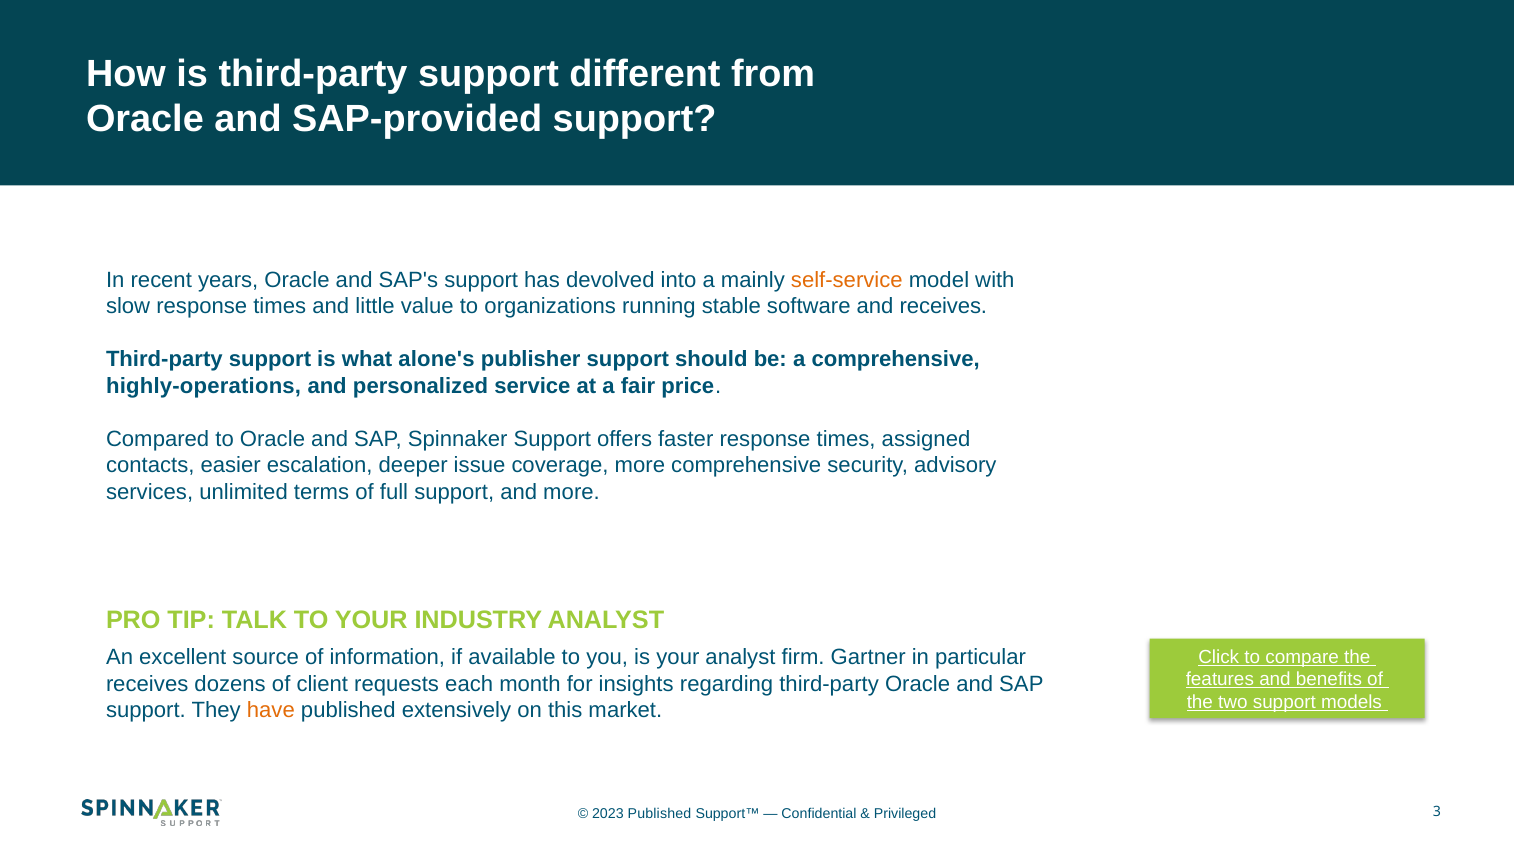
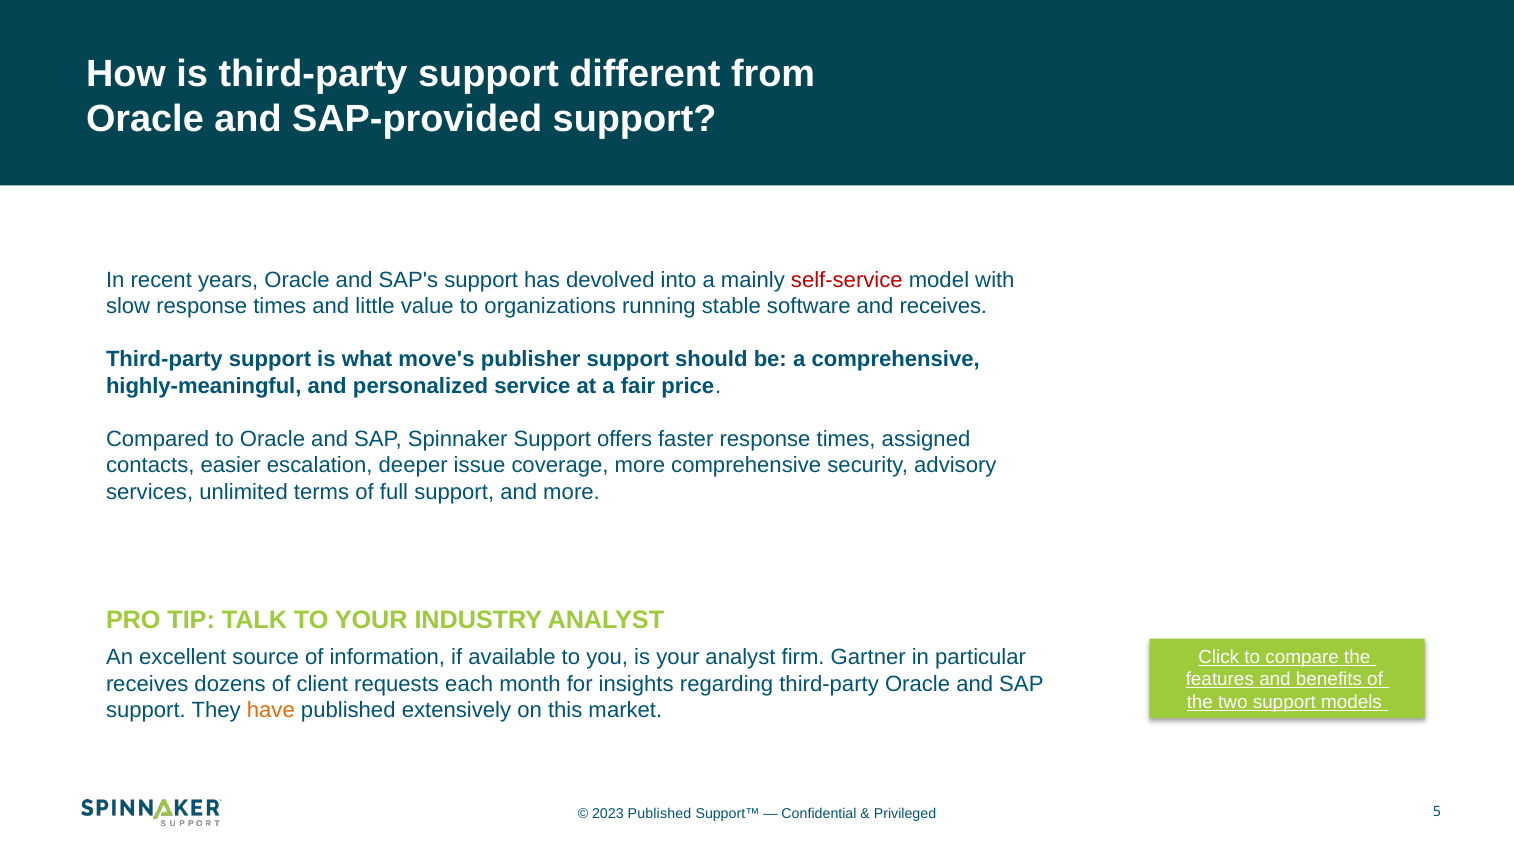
self-service colour: orange -> red (847, 280)
alone's: alone's -> move's (436, 359)
highly-operations: highly-operations -> highly-meaningful (204, 386)
3: 3 -> 5 (1437, 812)
